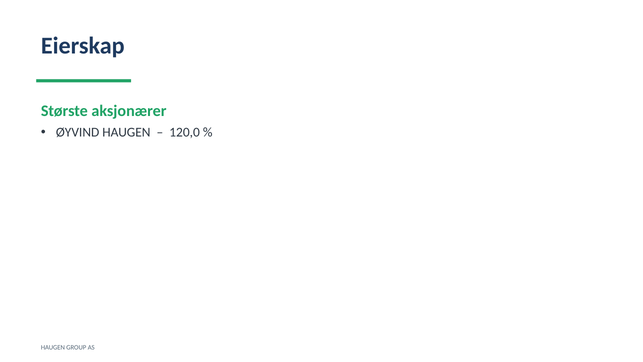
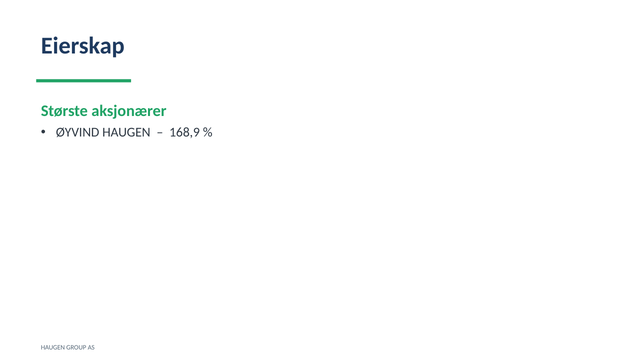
120,0: 120,0 -> 168,9 (185, 132)
